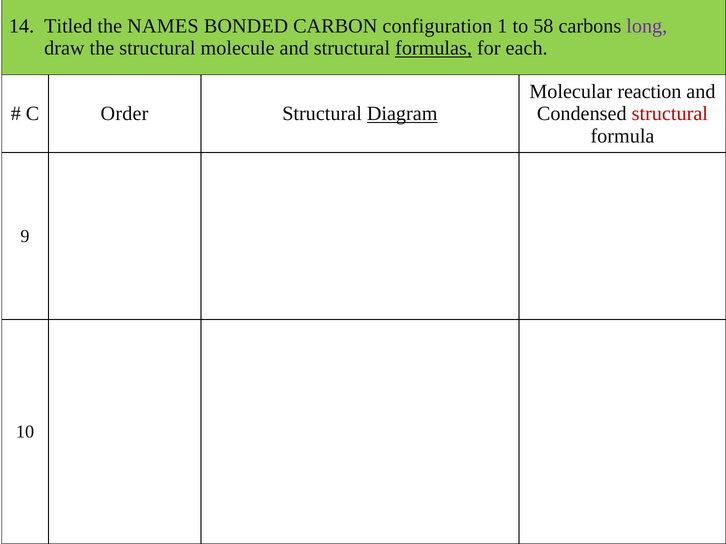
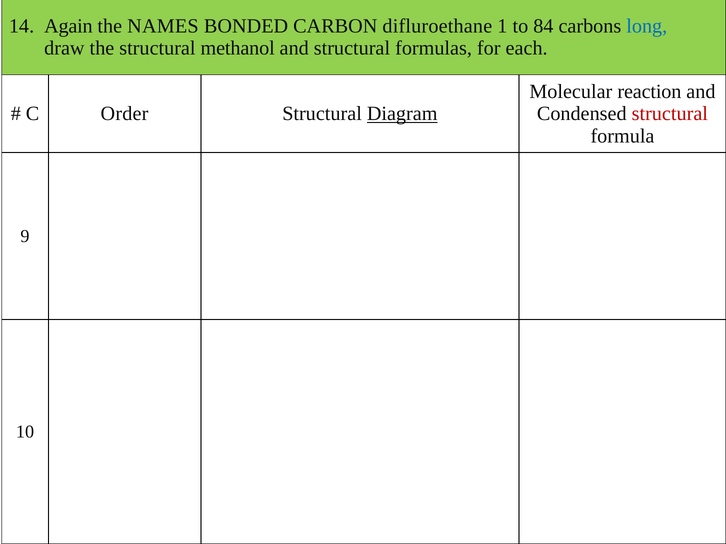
Titled: Titled -> Again (68, 26)
configuration: configuration -> difluroethane (437, 26)
58: 58 -> 84 (543, 26)
long colour: purple -> blue (647, 26)
molecule: molecule -> methanol (238, 48)
formulas underline: present -> none (434, 48)
